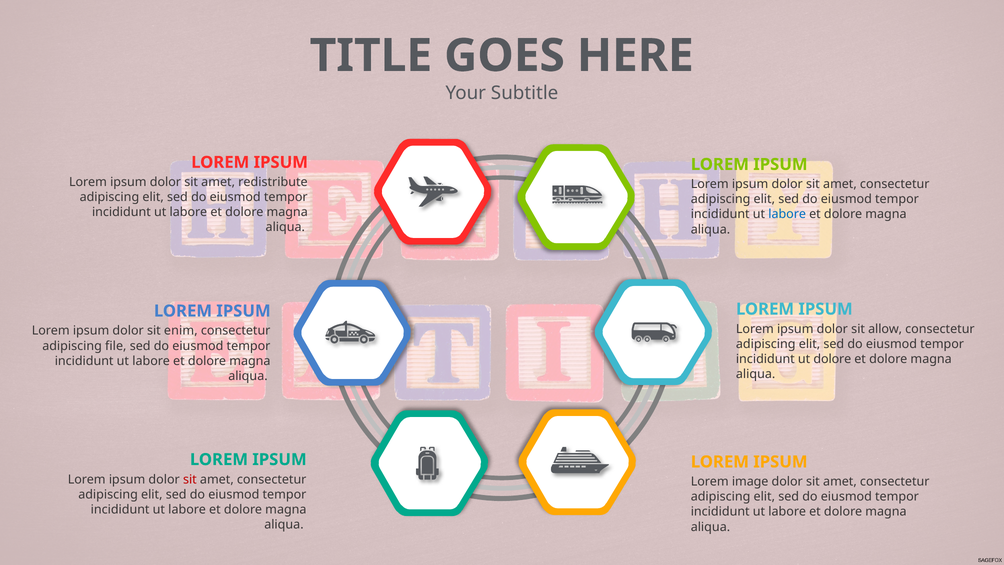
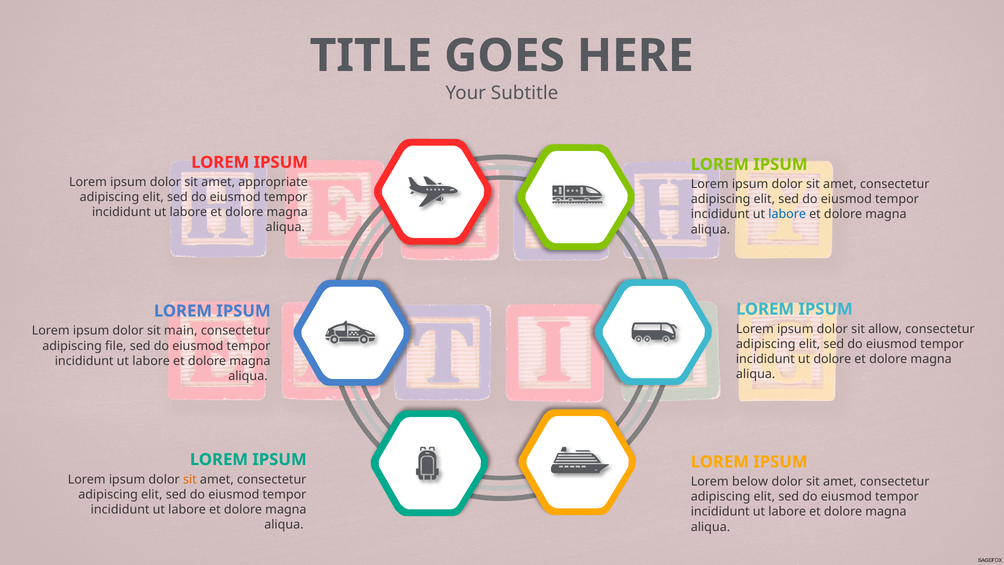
redistribute: redistribute -> appropriate (273, 182)
enim: enim -> main (181, 331)
sit colour: red -> orange (190, 479)
image: image -> below (750, 481)
